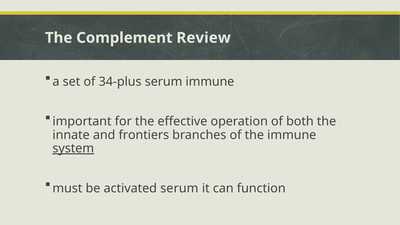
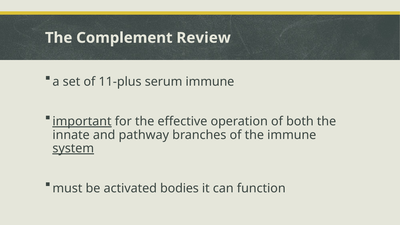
34-plus: 34-plus -> 11-plus (120, 82)
important underline: none -> present (82, 121)
frontiers: frontiers -> pathway (144, 135)
activated serum: serum -> bodies (179, 188)
